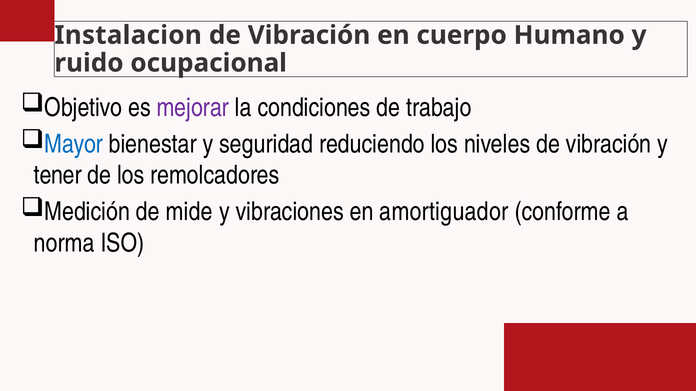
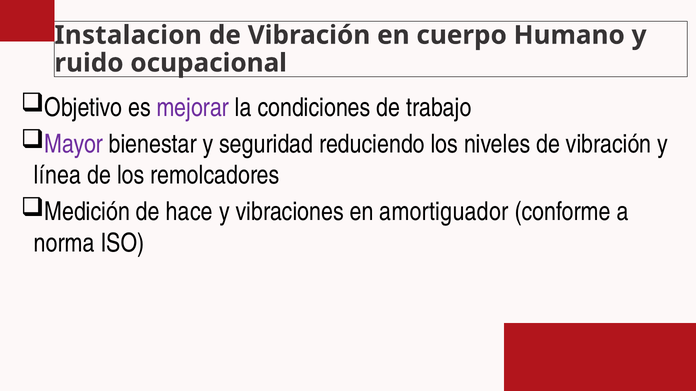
Mayor colour: blue -> purple (74, 144)
tener: tener -> línea (58, 176)
mide: mide -> hace (189, 212)
